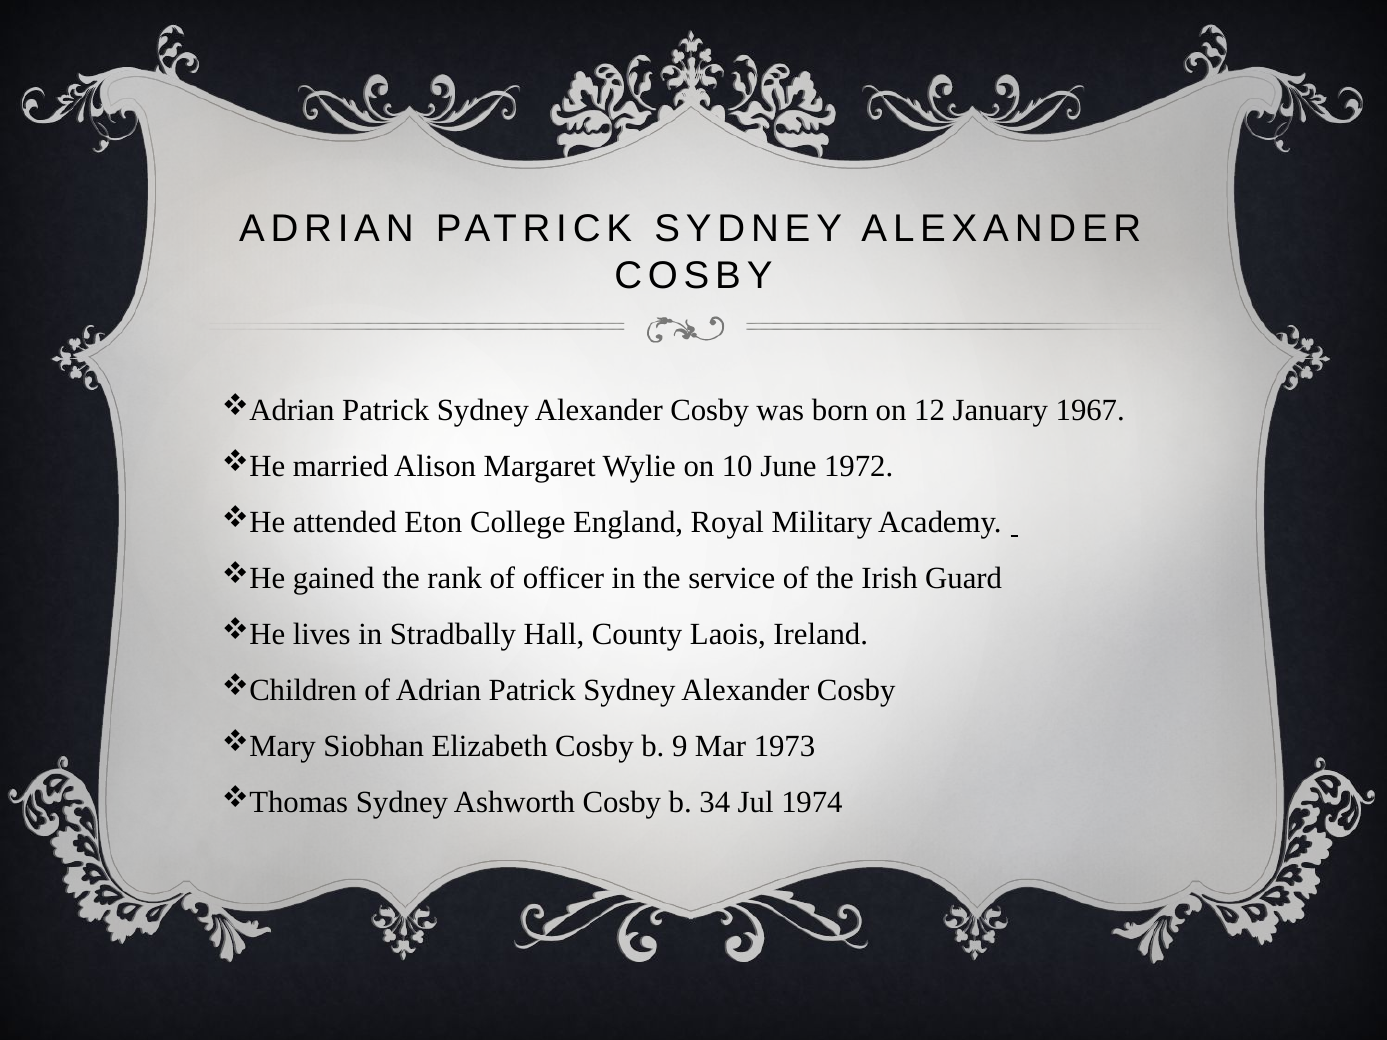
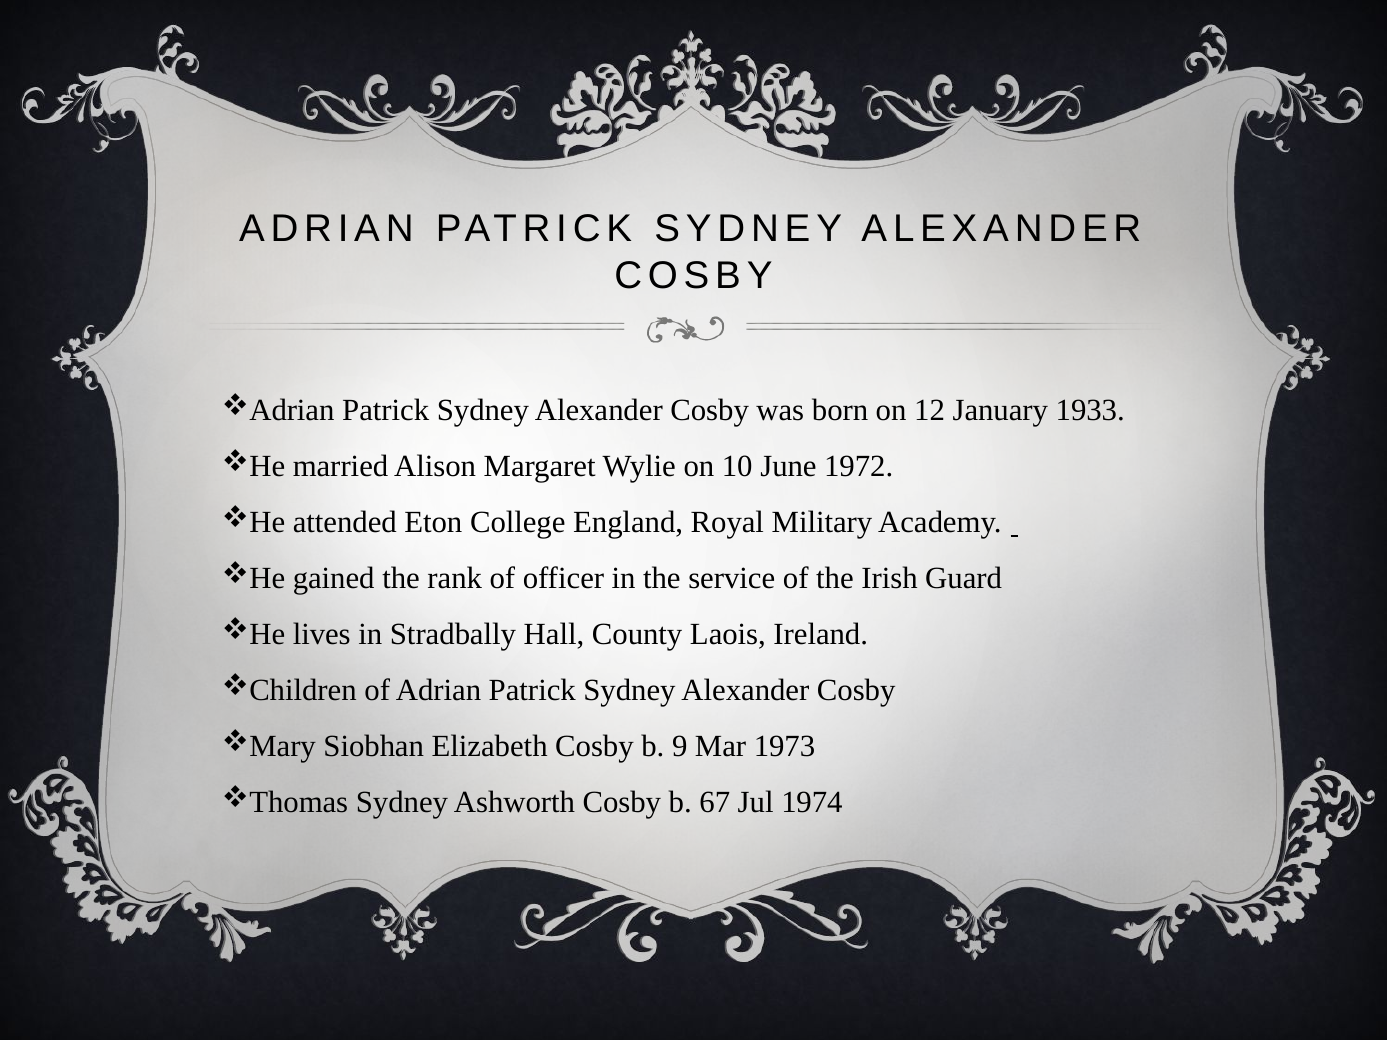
1967: 1967 -> 1933 (1090, 410)
34: 34 -> 67 (715, 803)
